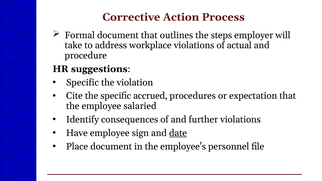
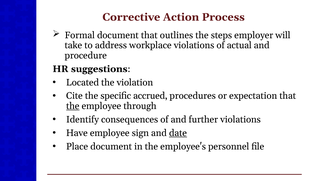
Specific: Specific -> Located (83, 82)
the underline: none -> present (73, 106)
salaried: salaried -> through (140, 106)
